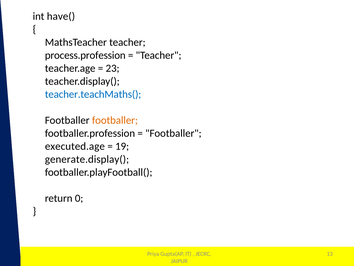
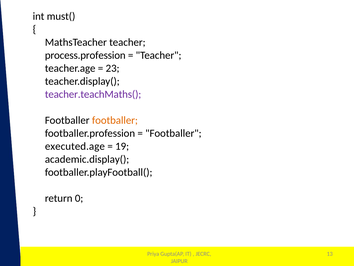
have(: have( -> must( (61, 16)
teacher.teachMaths( colour: blue -> purple (93, 94)
generate.display(: generate.display( -> academic.display( (87, 159)
